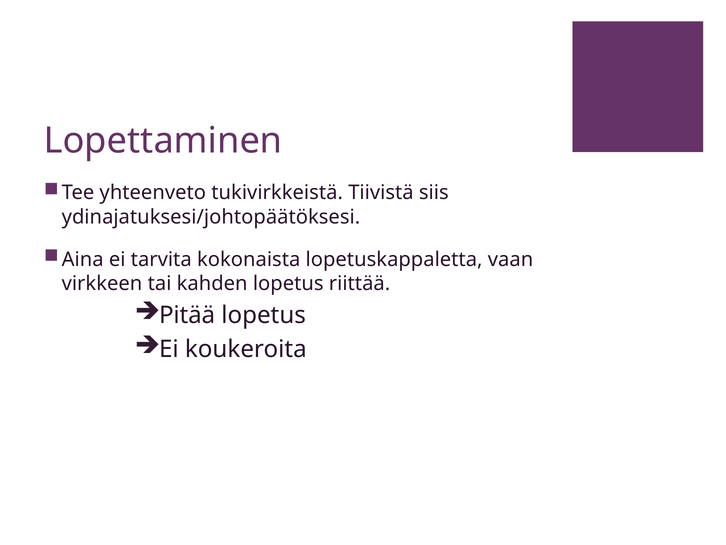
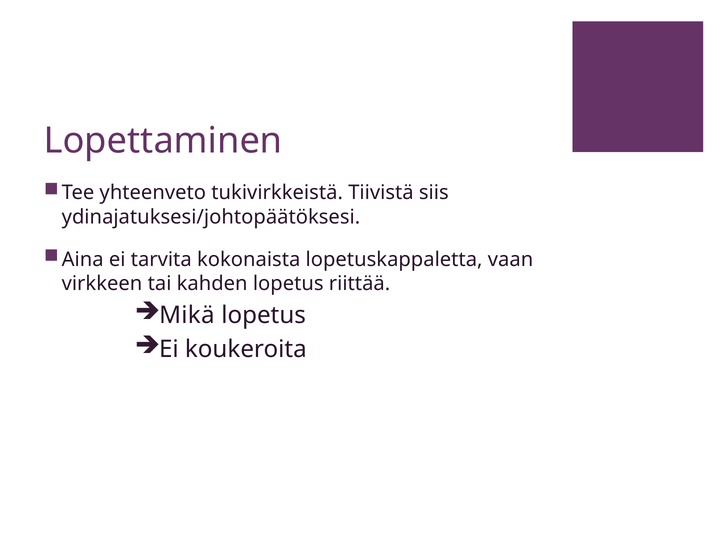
Pitää: Pitää -> Mikä (187, 315)
